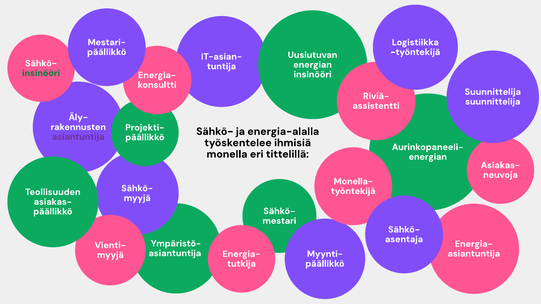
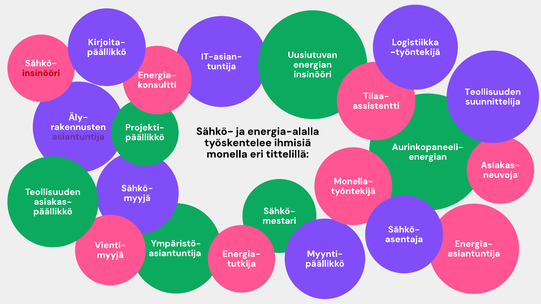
Mestari-: Mestari- -> Kirjoita- (107, 42)
insinööri colour: green -> red (41, 73)
Suunnittelija: Suunnittelija -> Teollisuuden (493, 92)
Riviä-: Riviä- -> Tilaa- (376, 96)
